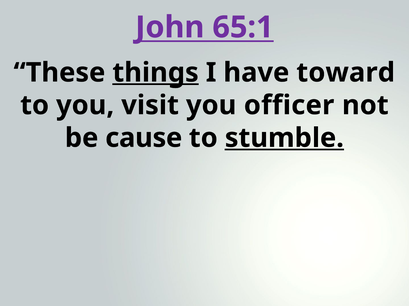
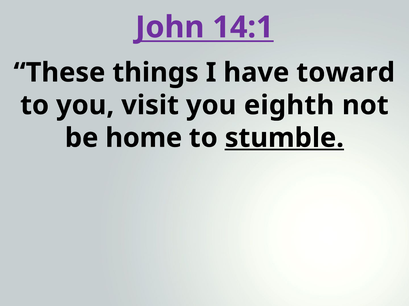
65:1: 65:1 -> 14:1 (243, 27)
things underline: present -> none (156, 73)
officer: officer -> eighth (289, 105)
cause: cause -> home (144, 138)
